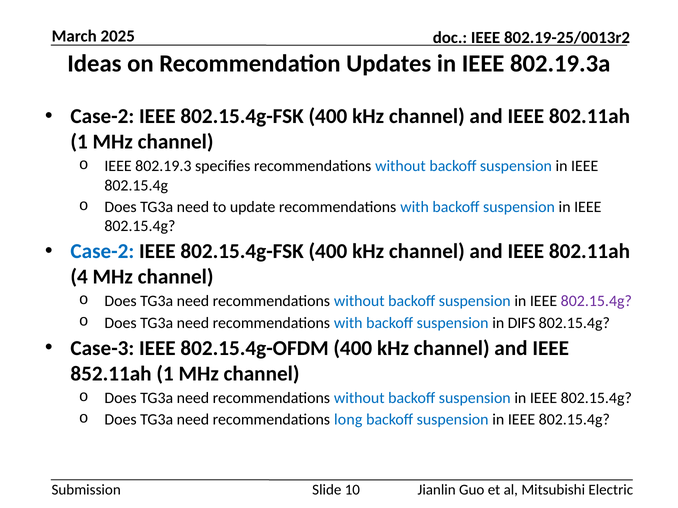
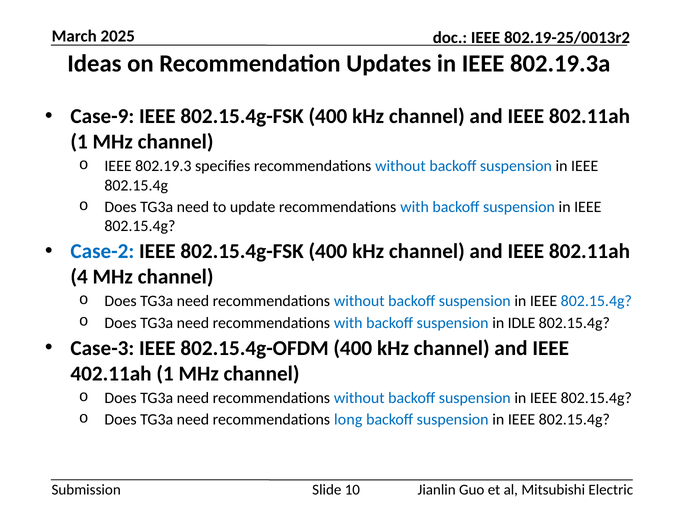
Case-2: Case-2 -> Case-9 (102, 116)
802.15.4g colour: purple -> blue (596, 301)
DIFS: DIFS -> IDLE (522, 323)
852.11ah: 852.11ah -> 402.11ah (111, 374)
